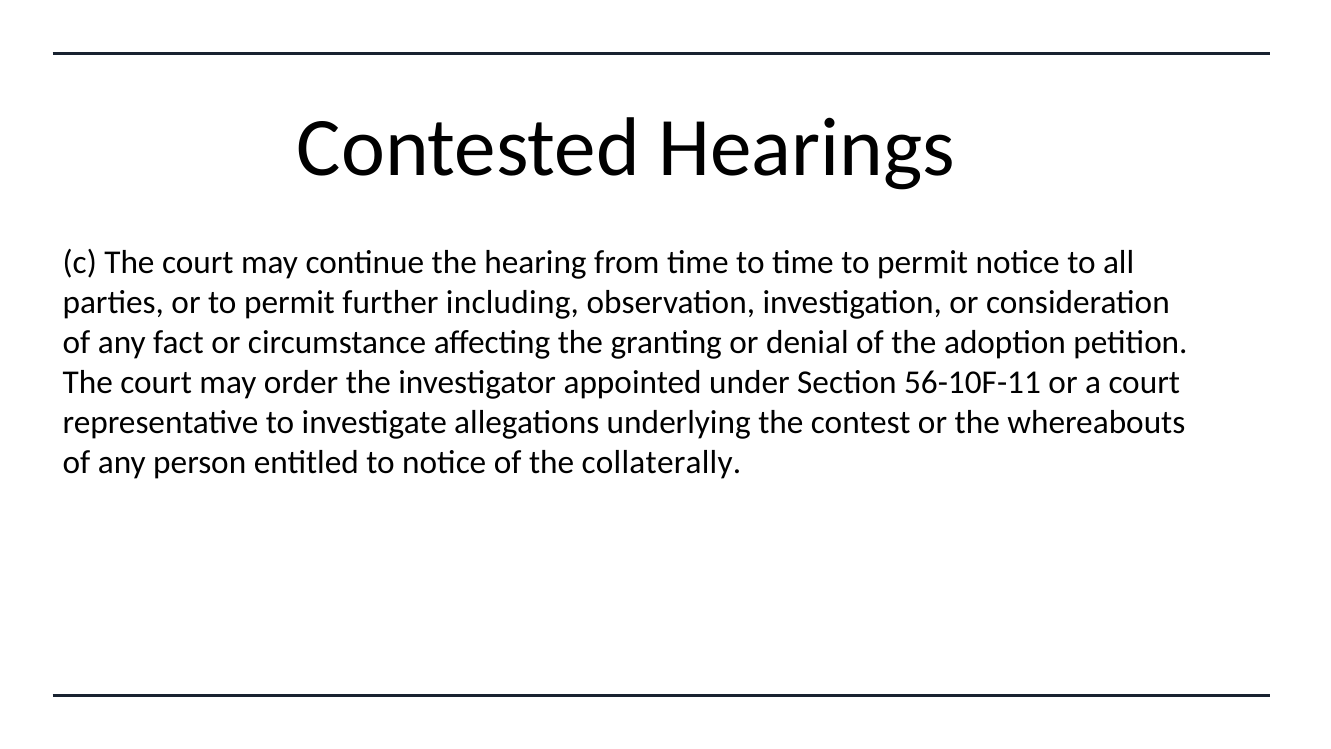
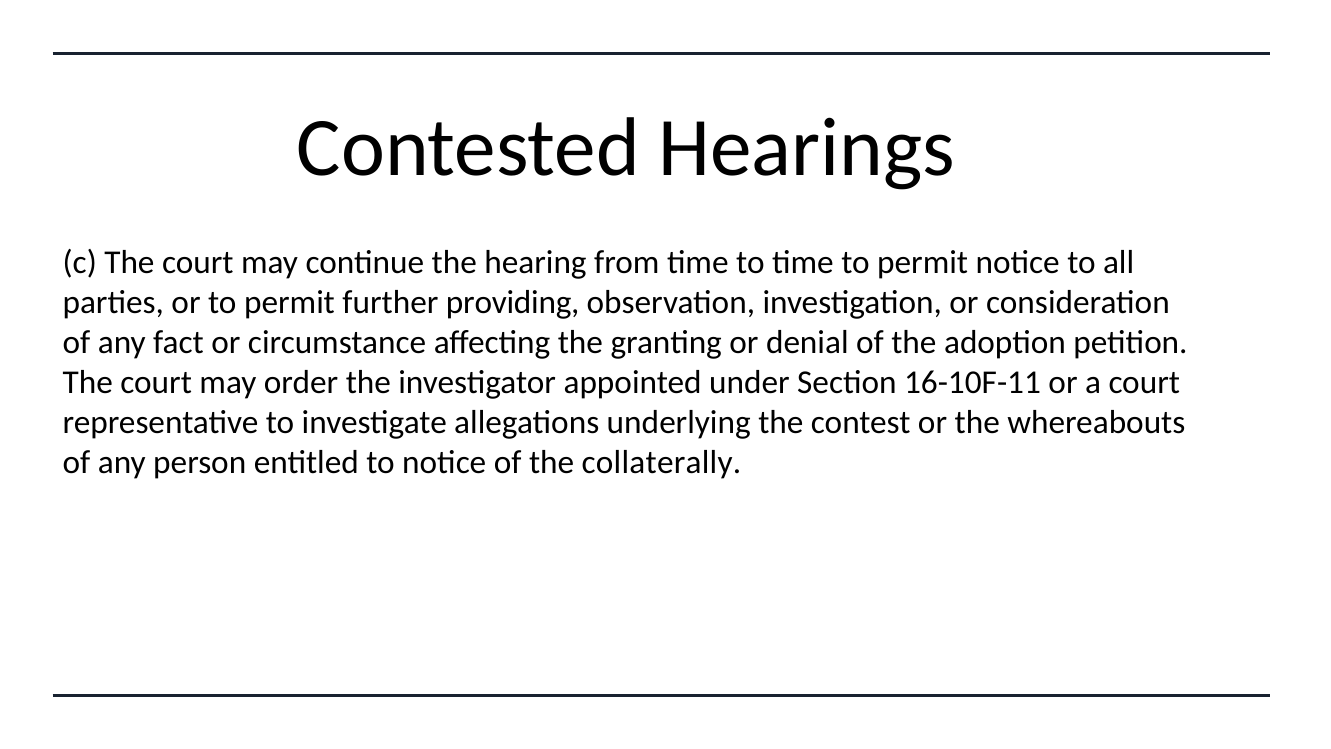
including: including -> providing (513, 303)
56-10F-11: 56-10F-11 -> 16-10F-11 (972, 382)
